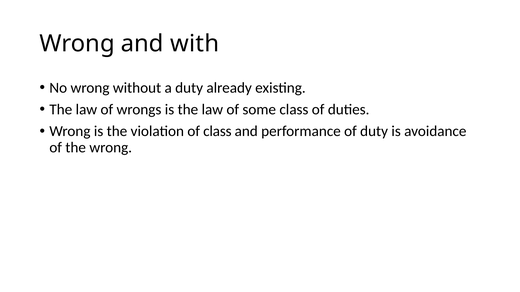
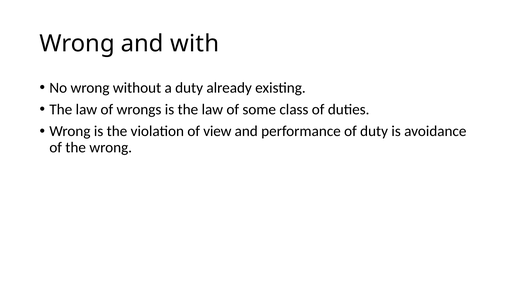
of class: class -> view (217, 132)
